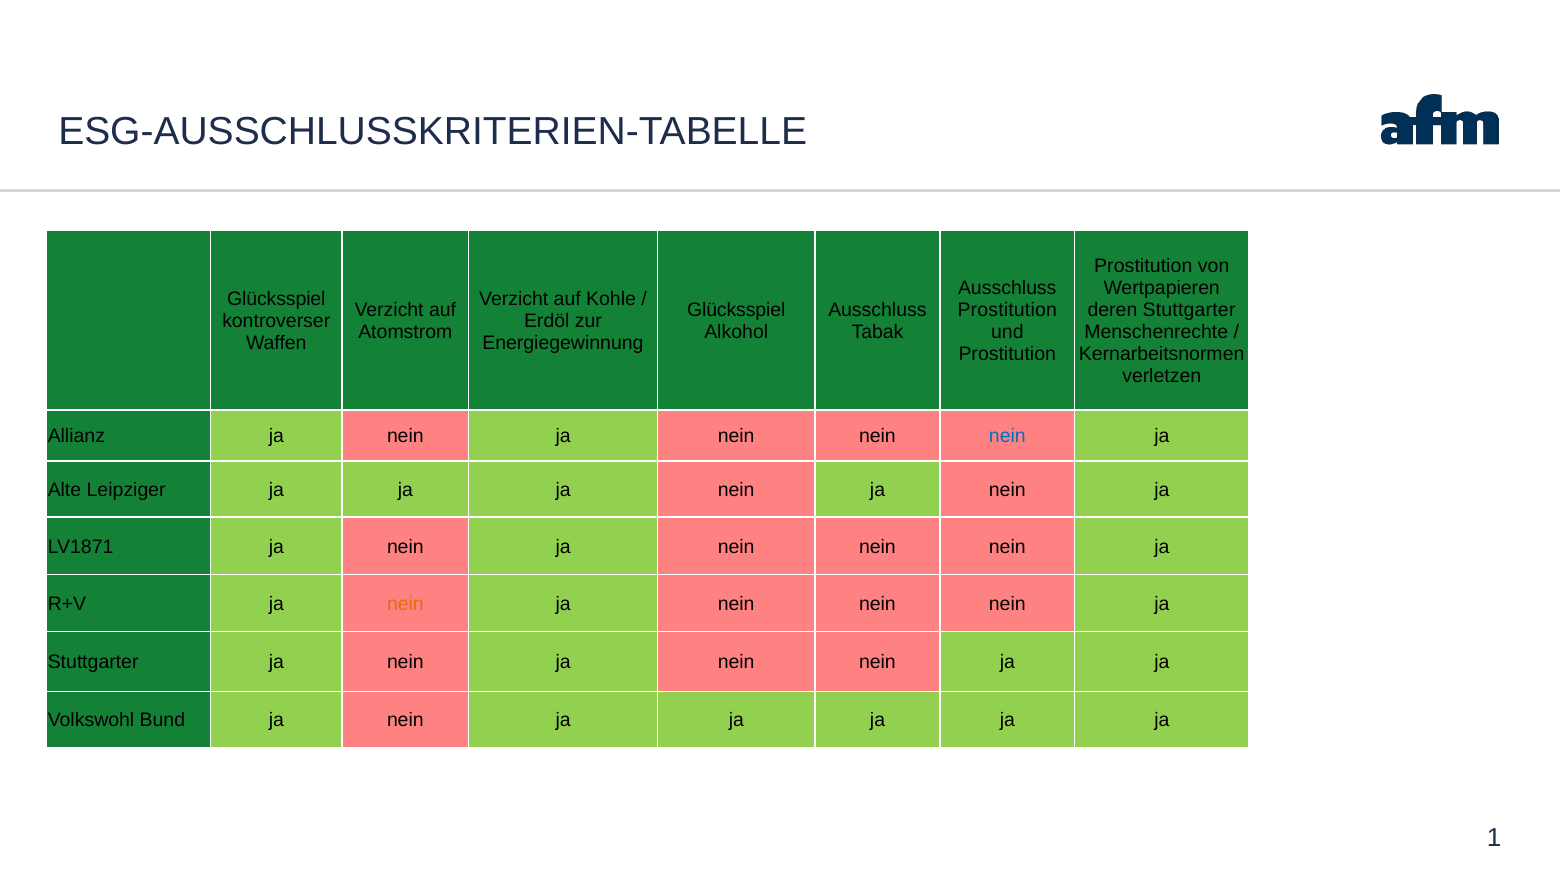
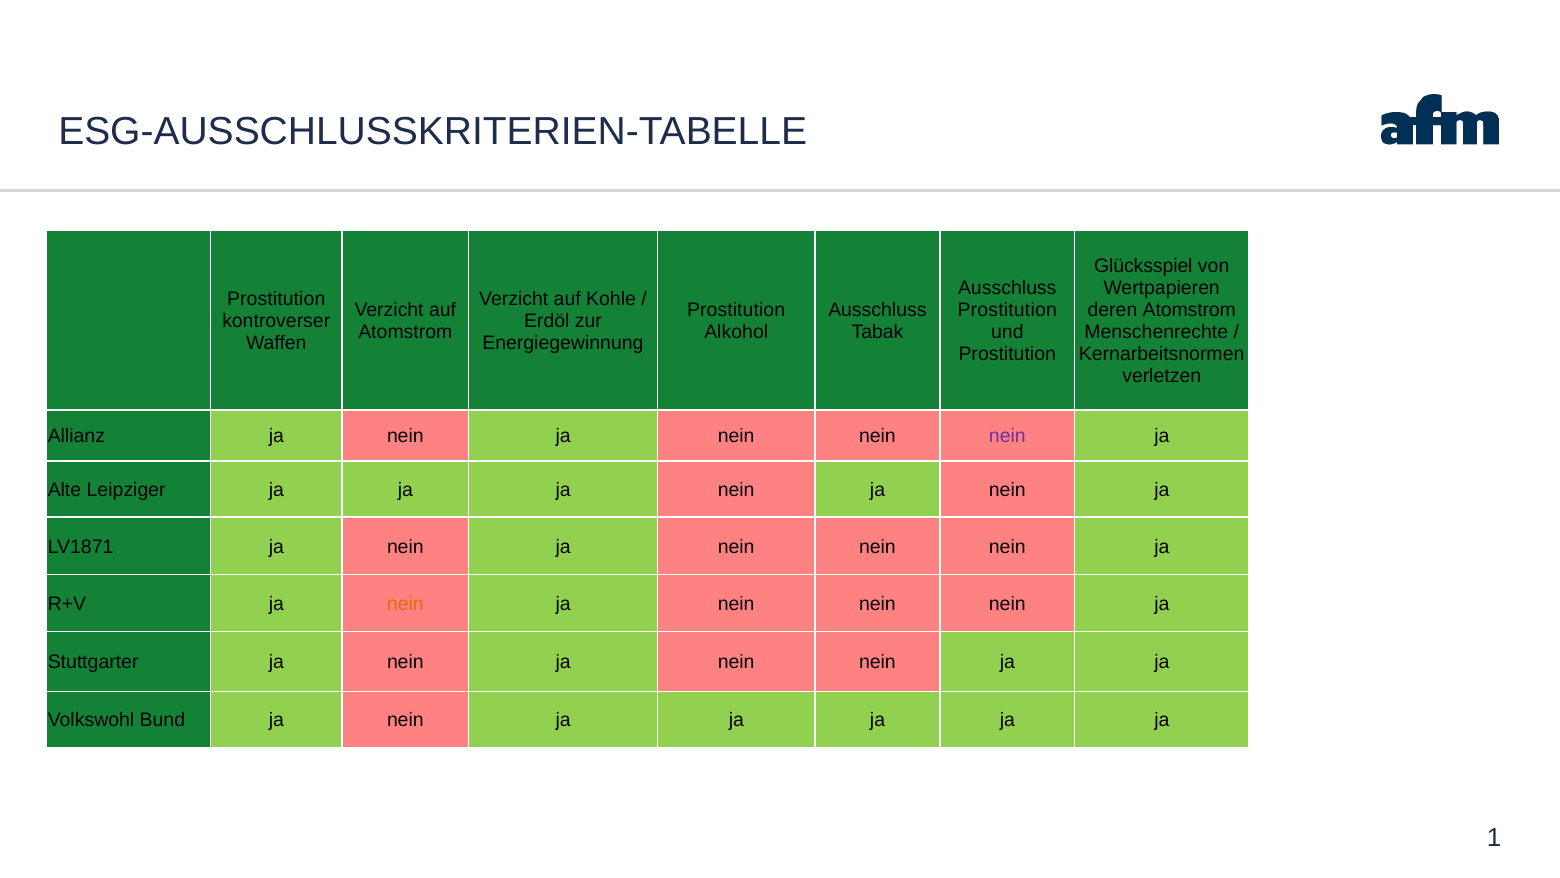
Prostitution: Prostitution -> Glücksspiel (1143, 266)
Glücksspiel: Glücksspiel -> Prostitution (276, 299)
Glücksspiel: Glücksspiel -> Prostitution (736, 310)
deren Stuttgarter: Stuttgarter -> Atomstrom (1189, 310)
nein colour: blue -> purple (1007, 436)
